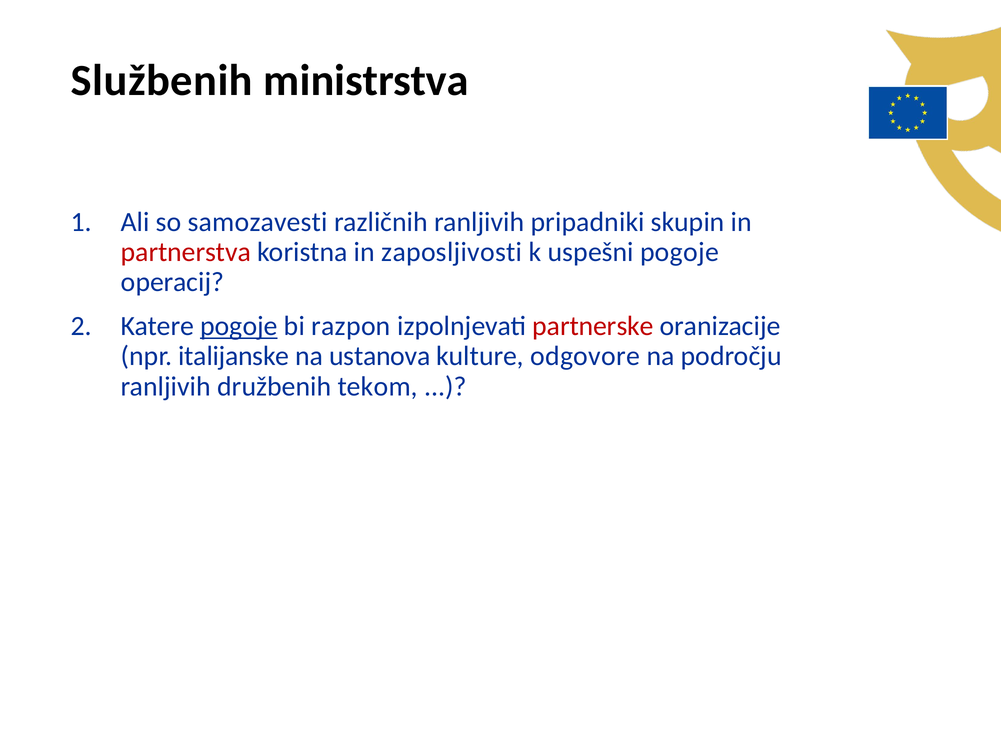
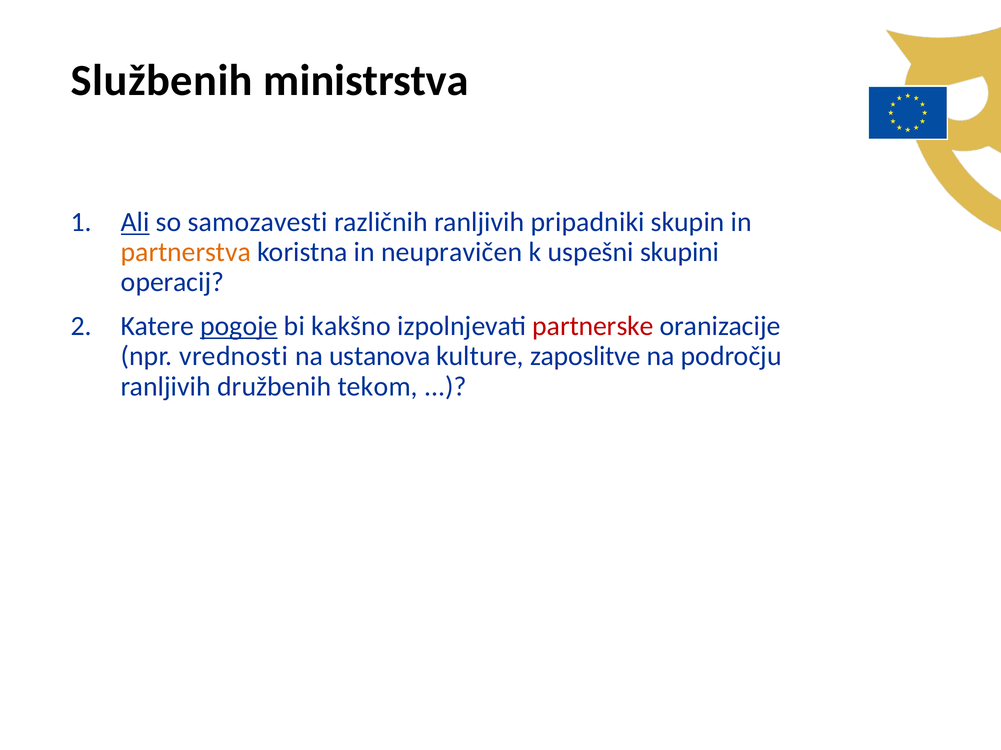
Ali underline: none -> present (135, 222)
partnerstva colour: red -> orange (186, 253)
zaposljivosti: zaposljivosti -> neupravičen (452, 253)
uspešni pogoje: pogoje -> skupini (680, 253)
razpon: razpon -> kakšno (351, 327)
italijanske: italijanske -> vrednosti (234, 357)
odgovore: odgovore -> zaposlitve (585, 357)
